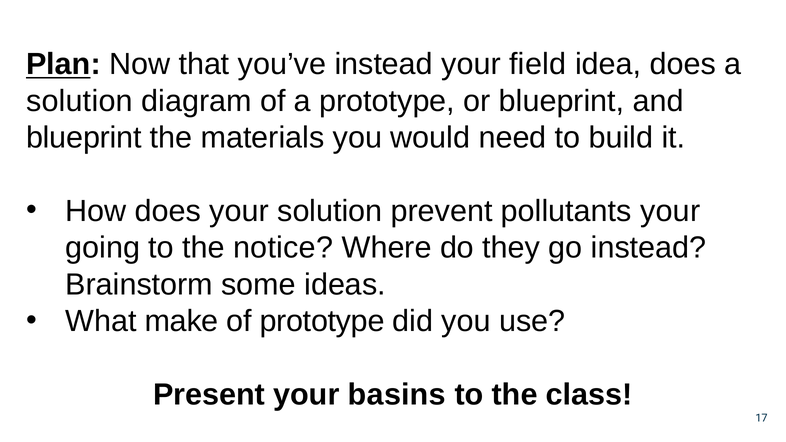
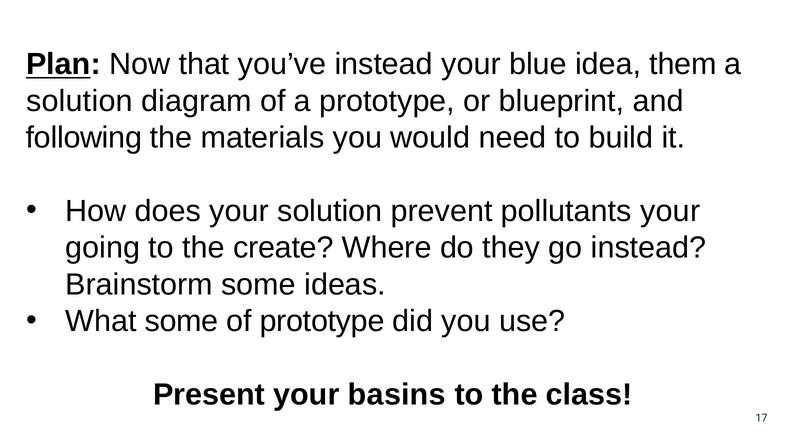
field: field -> blue (538, 64)
idea does: does -> them (683, 64)
blueprint: blueprint -> following (84, 138)
notice: notice -> create (283, 248)
What make: make -> some (182, 321)
